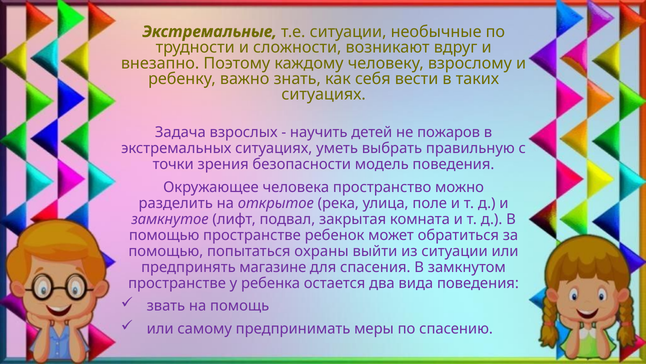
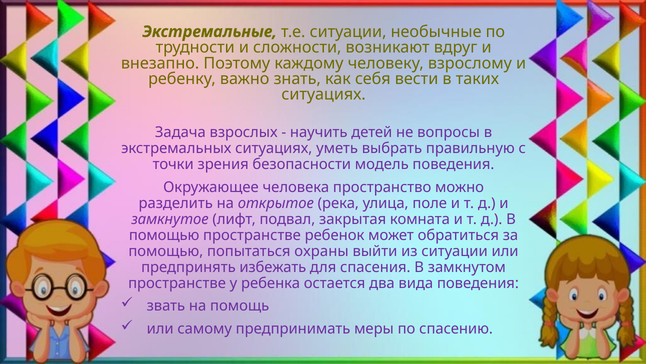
пожаров: пожаров -> вопросы (449, 132)
магазине: магазине -> избежать (273, 267)
